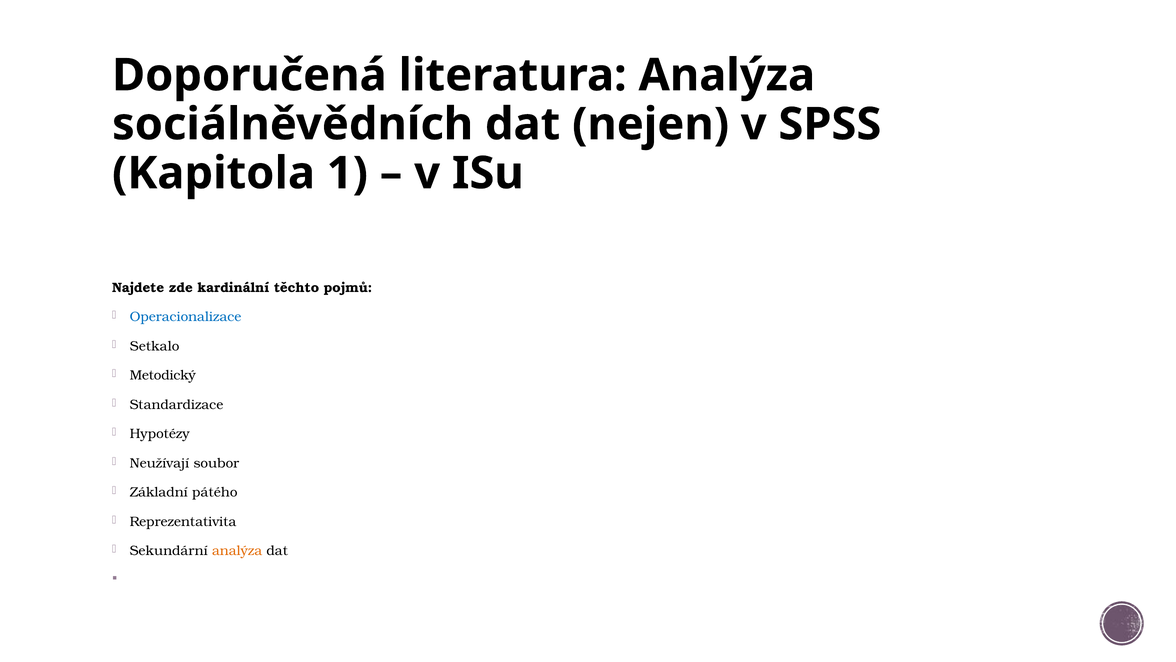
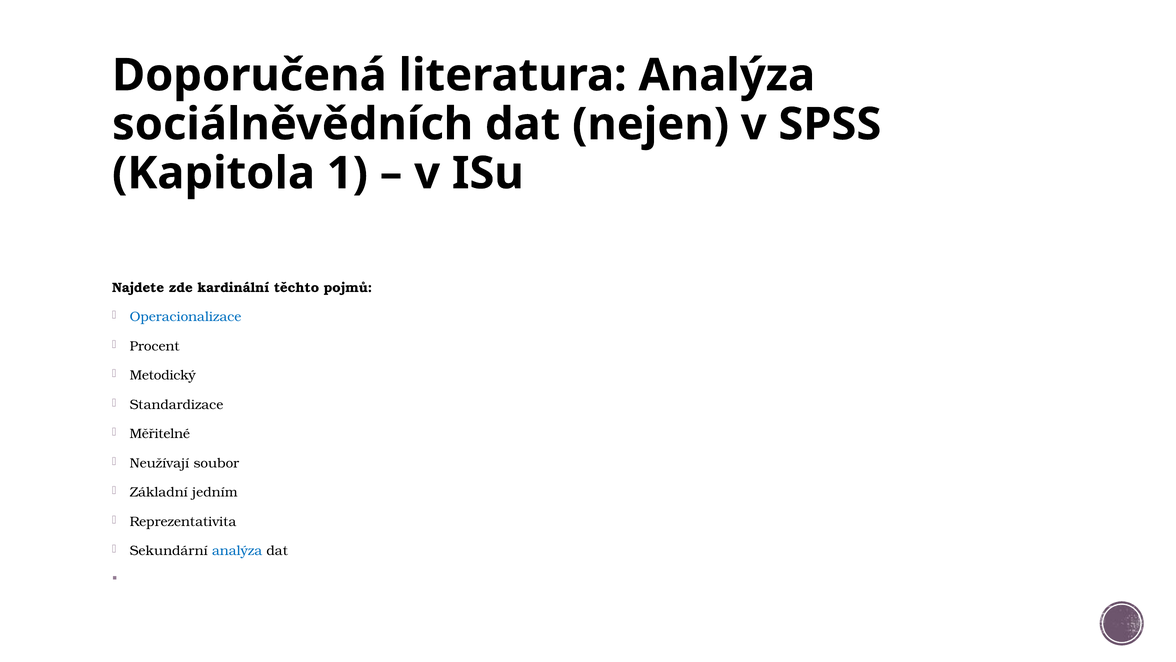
Setkalo: Setkalo -> Procent (155, 346)
Hypotézy: Hypotézy -> Měřitelné (160, 434)
pátého: pátého -> jedním (215, 492)
analýza colour: orange -> blue (237, 551)
